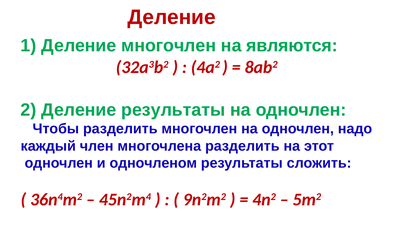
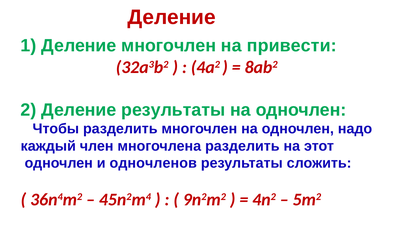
являются: являются -> привести (292, 46)
одночленом: одночленом -> одночленов (153, 163)
